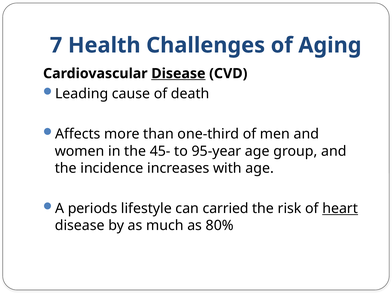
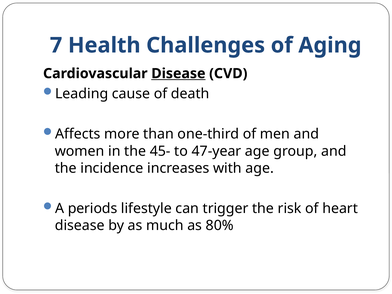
95-year: 95-year -> 47-year (216, 151)
carried: carried -> trigger (226, 208)
heart underline: present -> none (340, 208)
